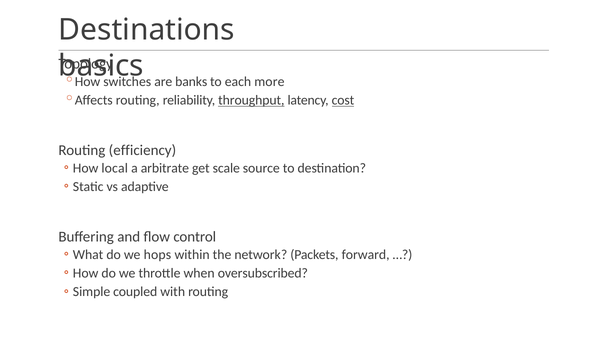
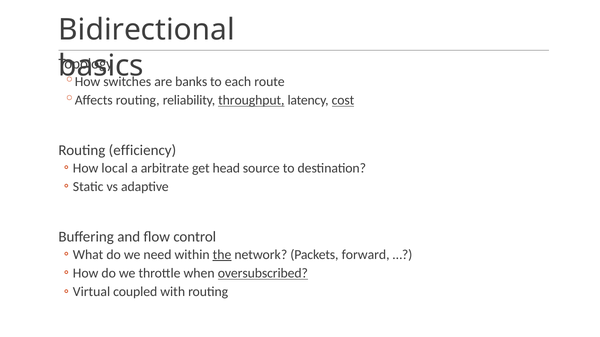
Destinations: Destinations -> Bidirectional (147, 30)
more: more -> route (269, 82)
scale: scale -> head (226, 168)
hops: hops -> need (157, 255)
the underline: none -> present (222, 255)
oversubscribed underline: none -> present (263, 274)
Simple: Simple -> Virtual (92, 292)
